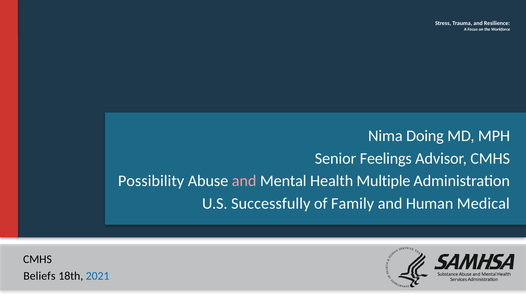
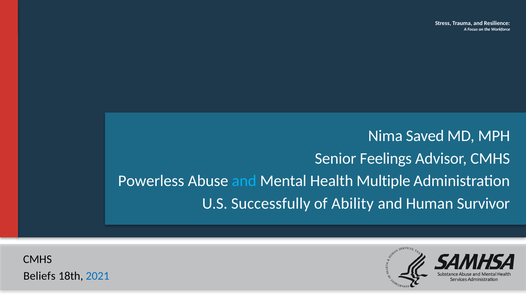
Doing: Doing -> Saved (425, 136)
Possibility: Possibility -> Powerless (151, 181)
and colour: pink -> light blue (244, 181)
Family: Family -> Ability (353, 203)
Medical: Medical -> Survivor (483, 203)
